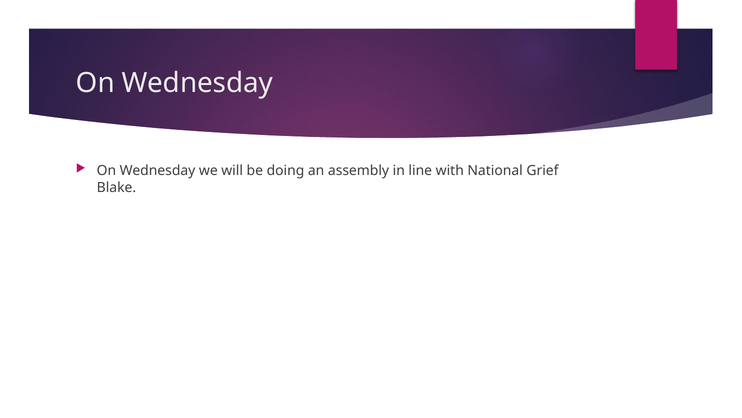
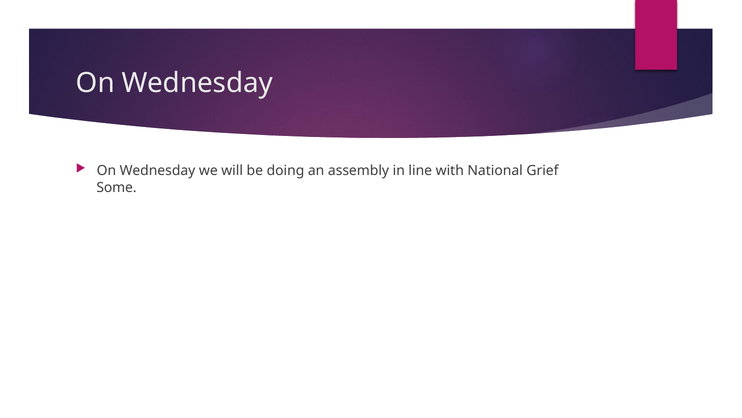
Blake: Blake -> Some (117, 187)
